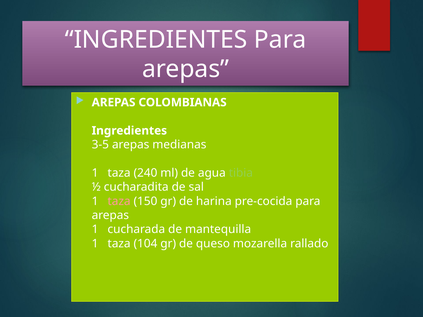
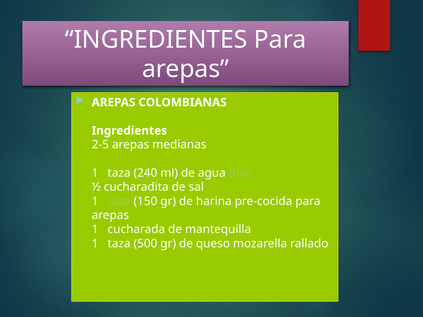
3-5: 3-5 -> 2-5 (100, 145)
taza colour: pink -> light green (119, 201)
104: 104 -> 500 (145, 244)
